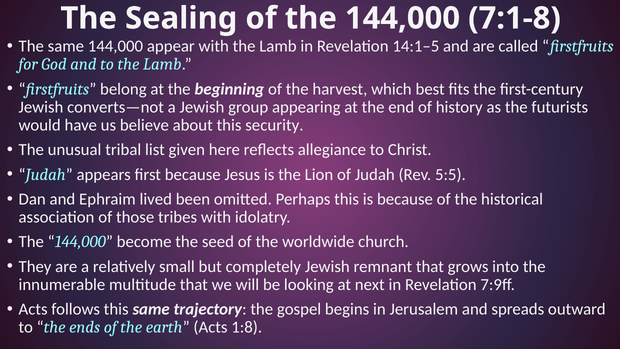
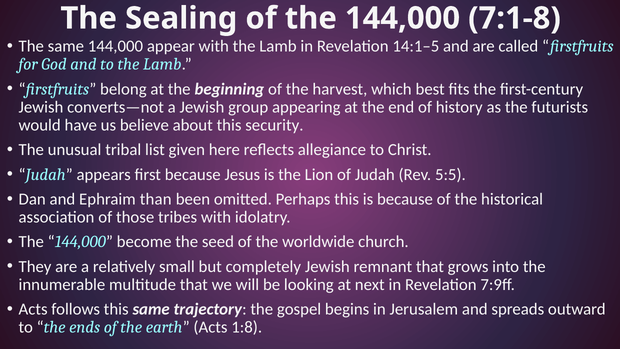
lived: lived -> than (156, 199)
